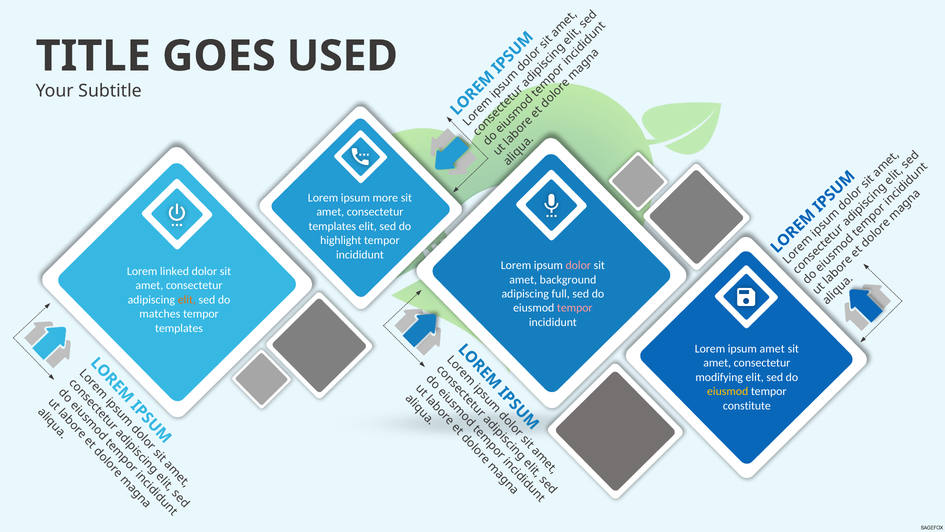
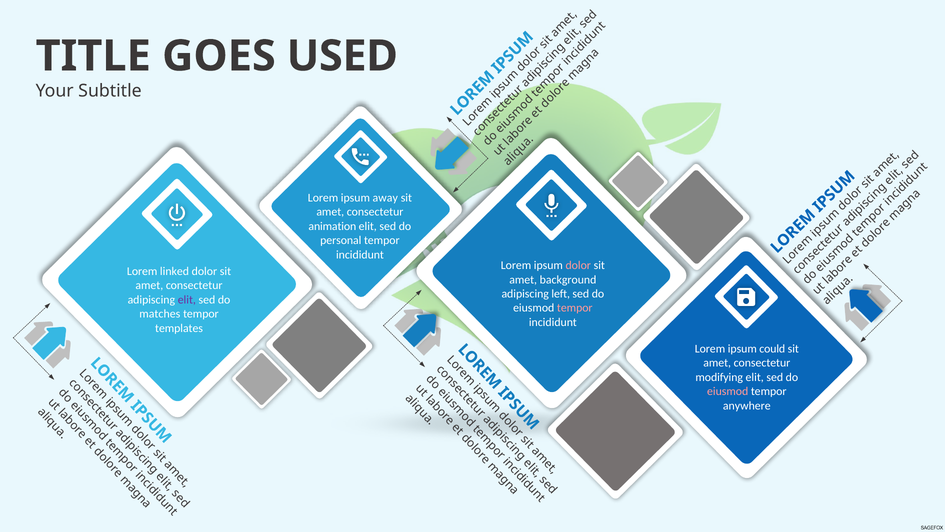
more: more -> away (385, 198)
templates: templates -> animation (332, 226)
highlight: highlight -> personal (341, 240)
full: full -> left (561, 294)
elit colour: orange -> purple (187, 300)
ipsum amet: amet -> could (772, 349)
eiusmod colour: yellow -> pink (728, 391)
constitute: constitute -> anywhere (747, 405)
